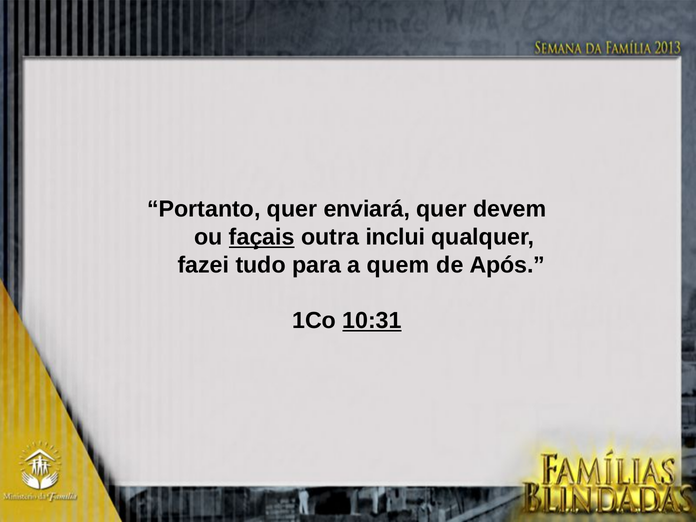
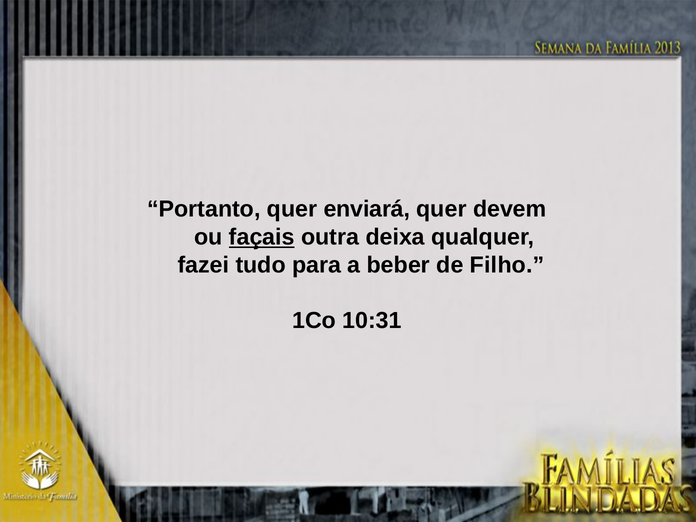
inclui: inclui -> deixa (395, 237)
quem: quem -> beber (398, 265)
Após: Após -> Filho (507, 265)
10:31 underline: present -> none (372, 321)
